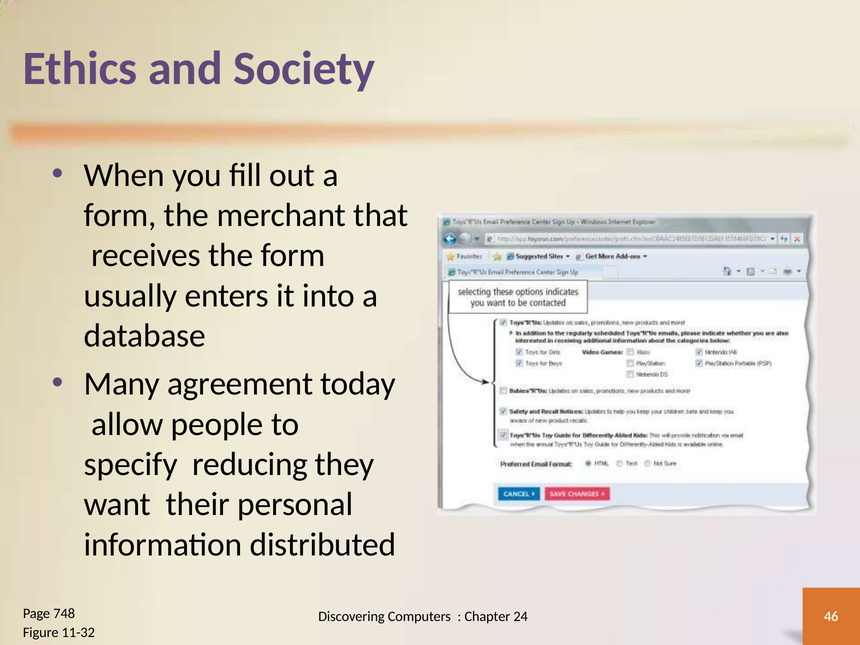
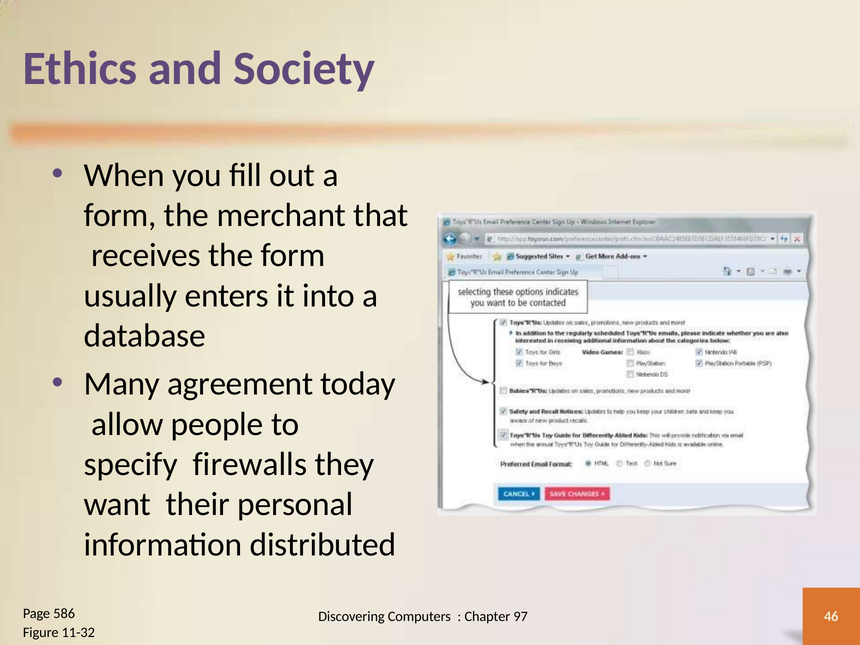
reducing: reducing -> firewalls (250, 464)
748: 748 -> 586 (64, 613)
24: 24 -> 97 (521, 617)
